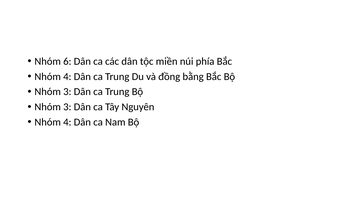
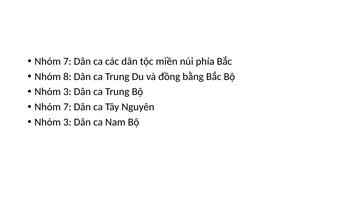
6: 6 -> 7 (67, 61)
4: 4 -> 8 (67, 77)
3: 3 -> 7 (67, 107)
4: 4 -> 3 (67, 122)
